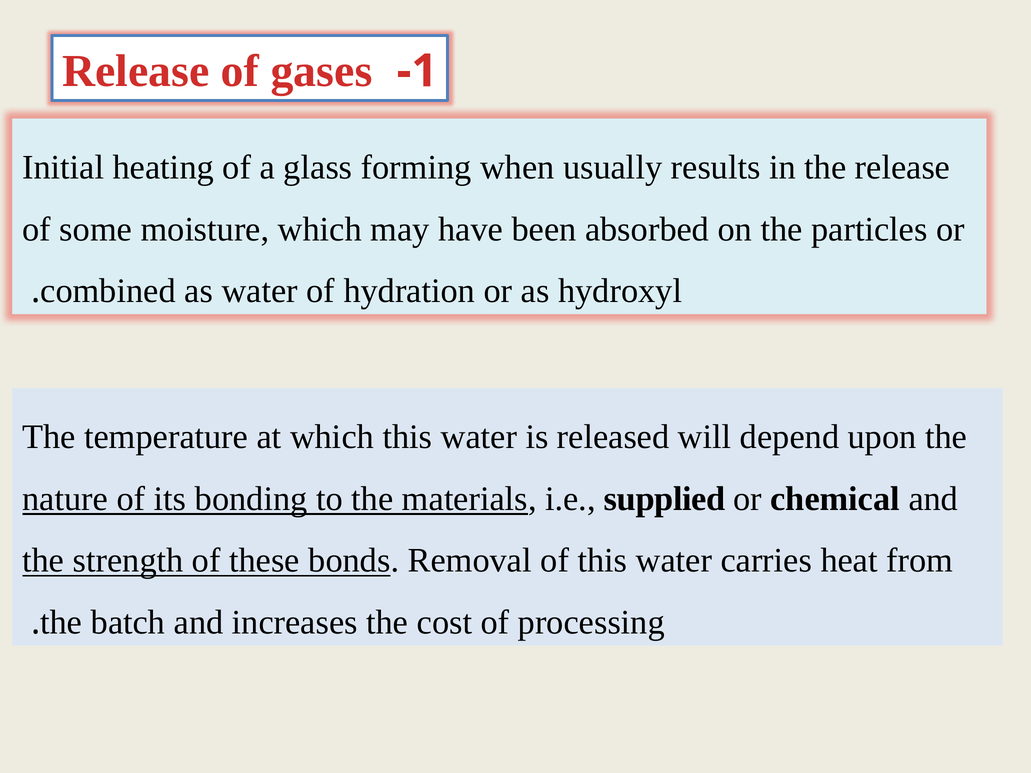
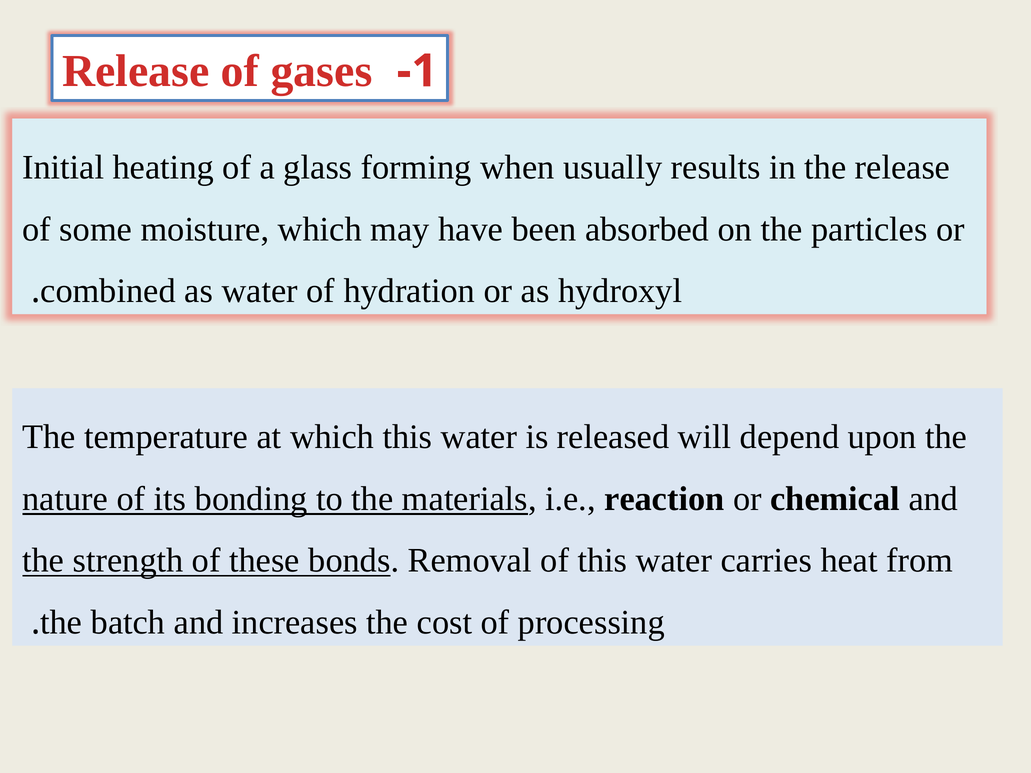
supplied: supplied -> reaction (664, 499)
